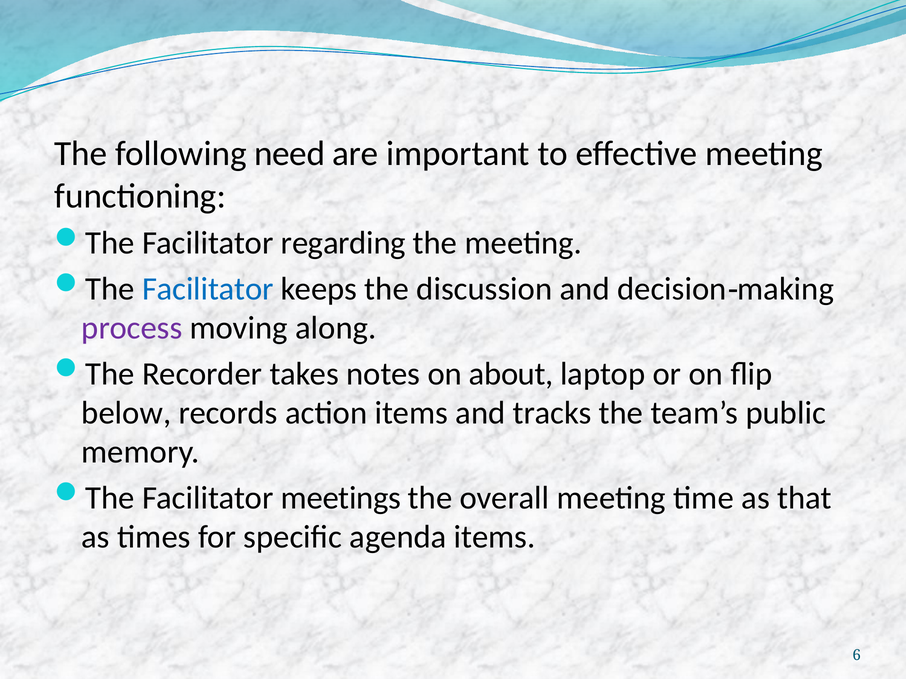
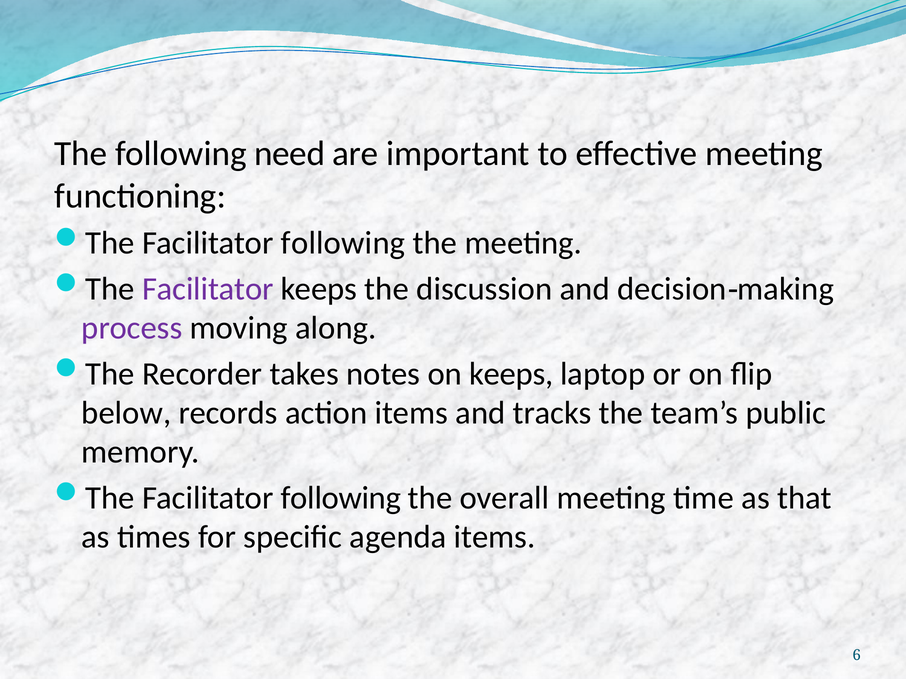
regarding: regarding -> following (343, 243)
Facilitator colour: blue -> purple (208, 289)
on about: about -> keeps (511, 374)
meetings: meetings -> following (341, 498)
